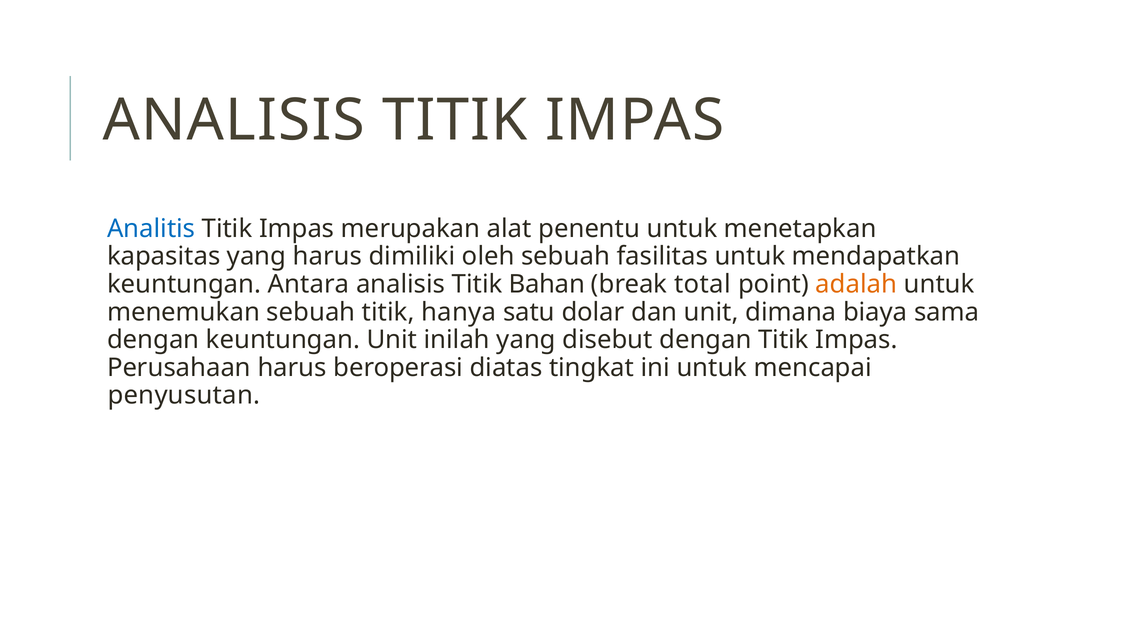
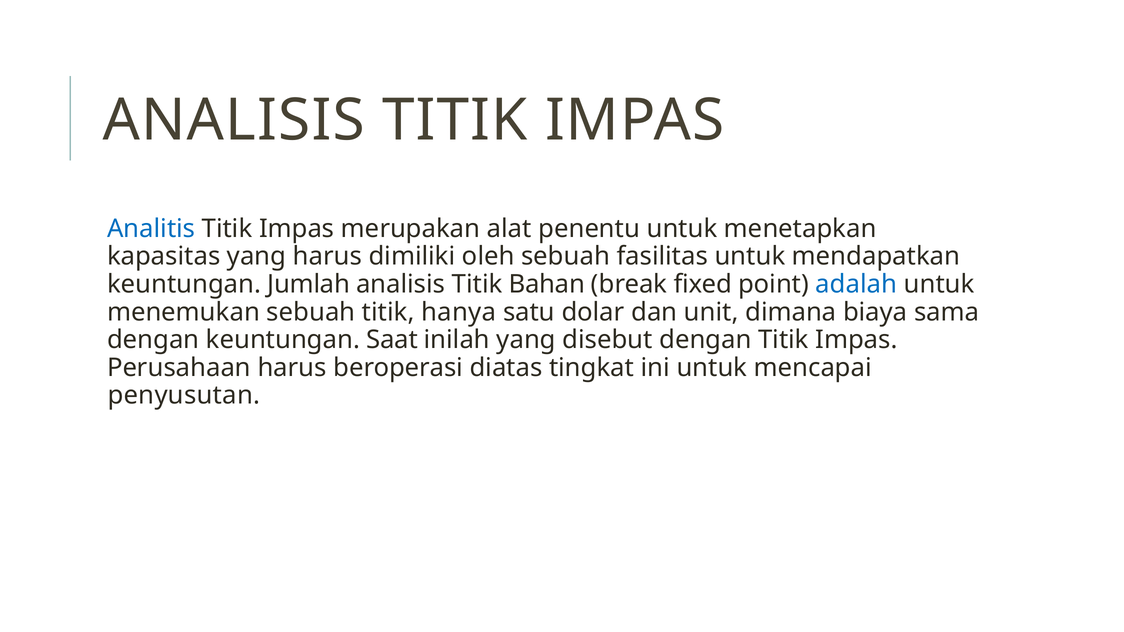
Antara: Antara -> Jumlah (309, 284)
total: total -> fixed (703, 284)
adalah colour: orange -> blue (856, 284)
keuntungan Unit: Unit -> Saat (392, 340)
